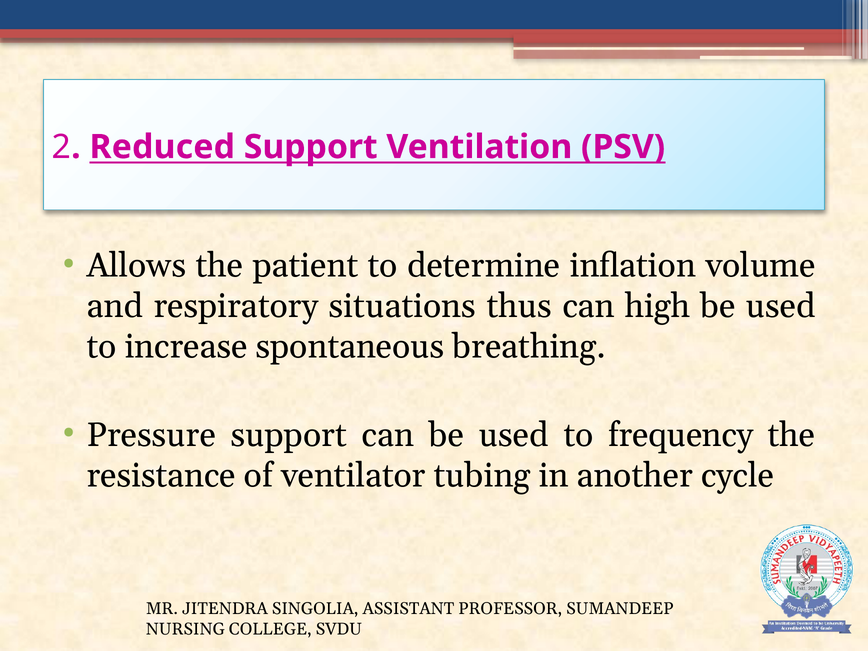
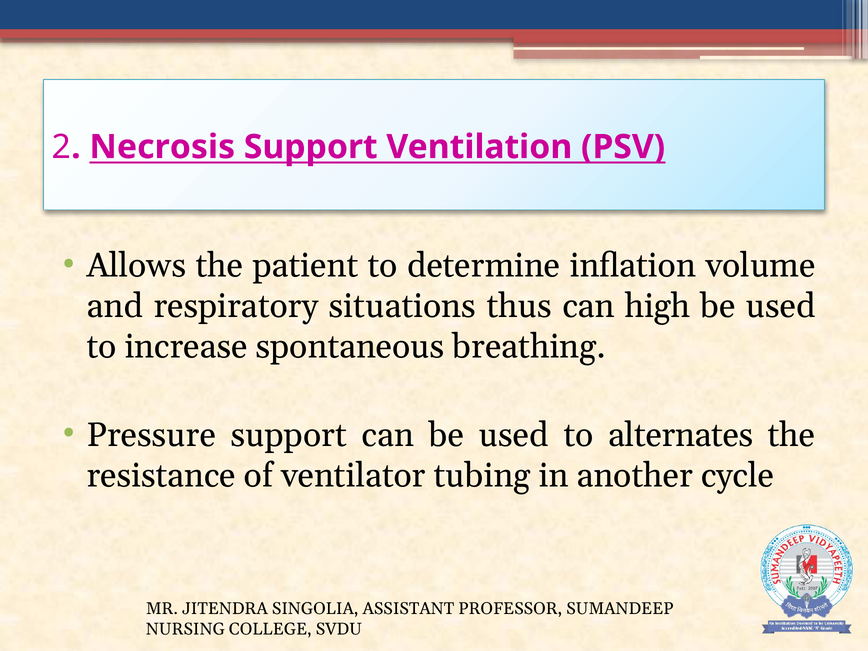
Reduced: Reduced -> Necrosis (162, 147)
frequency: frequency -> alternates (681, 435)
